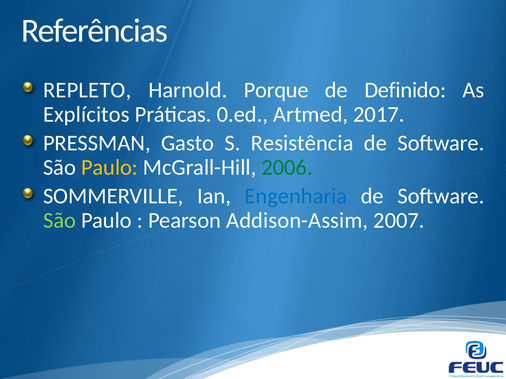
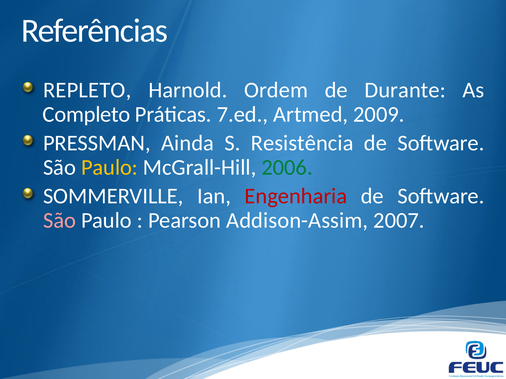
Porque: Porque -> Ordem (276, 90)
Definido: Definido -> Durante (405, 90)
Explícitos: Explícitos -> Completo (87, 114)
0.ed: 0.ed -> 7.ed (242, 114)
2017: 2017 -> 2009 (379, 114)
Gasto: Gasto -> Ainda (188, 143)
Engenharia colour: blue -> red (296, 196)
São colour: light green -> pink (59, 221)
